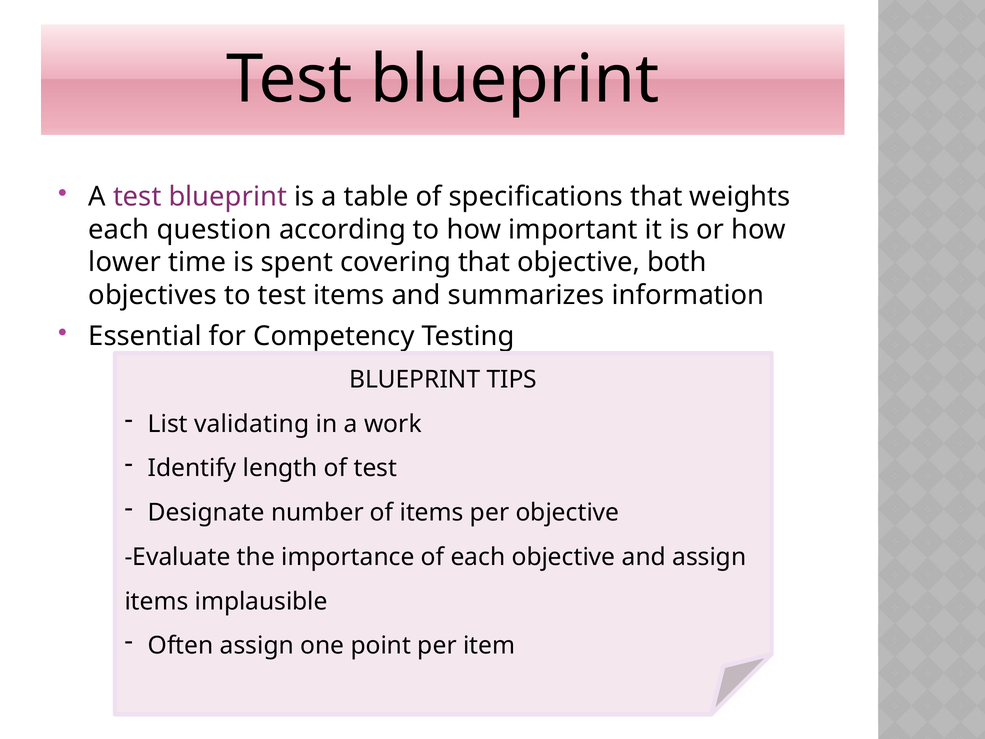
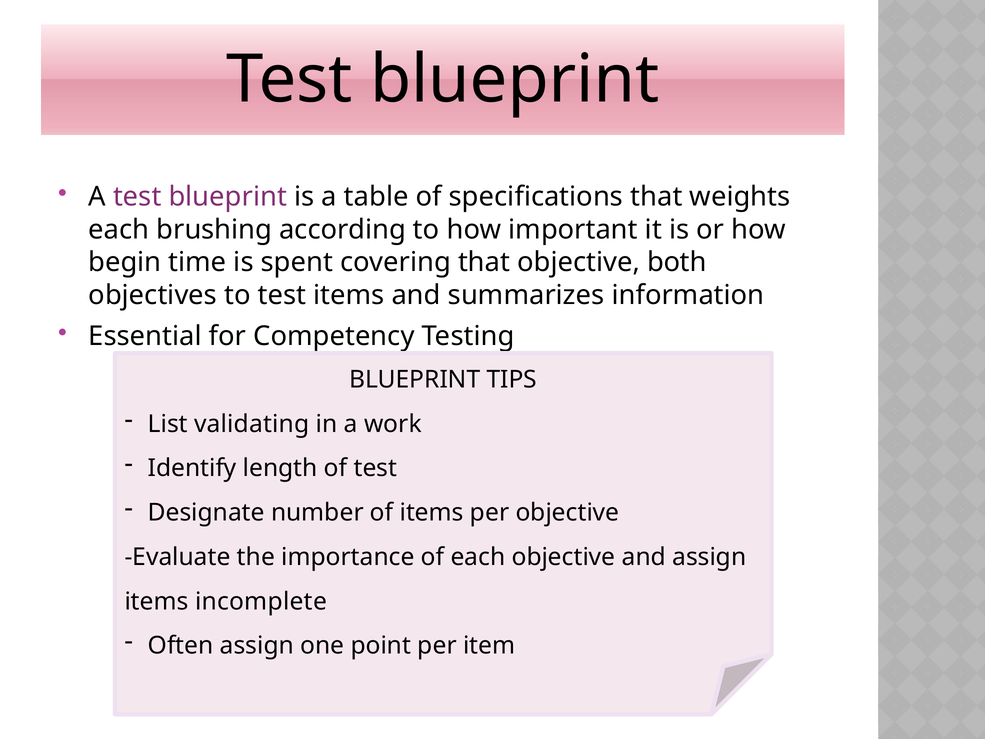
question: question -> brushing (214, 229)
lower: lower -> begin (125, 262)
implausible: implausible -> incomplete (261, 601)
